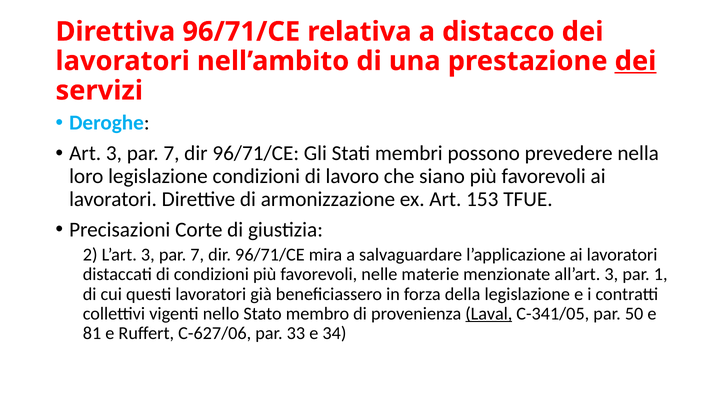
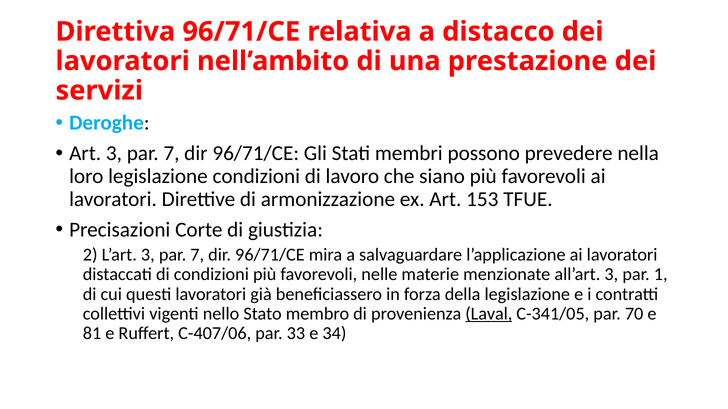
dei underline: present -> none (636, 61)
50: 50 -> 70 (634, 314)
C-627/06: C-627/06 -> C-407/06 (215, 334)
